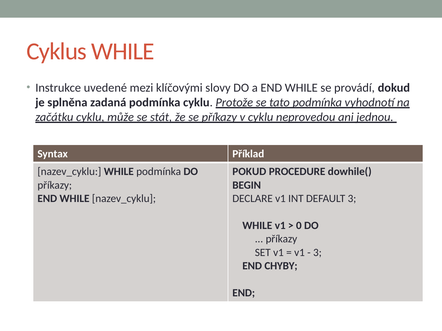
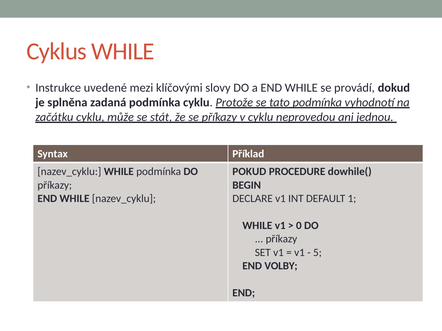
DEFAULT 3: 3 -> 1 (352, 199)
3: 3 -> 5 (317, 253)
CHYBY: CHYBY -> VOLBY (281, 266)
